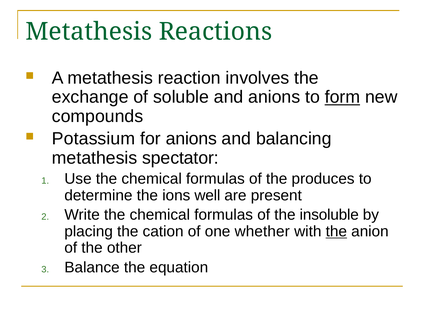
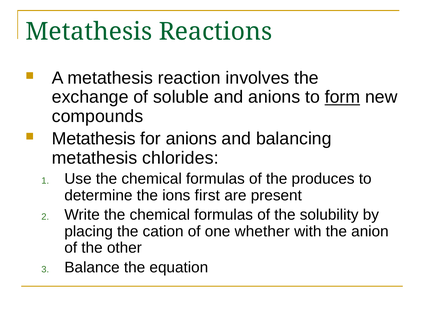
Potassium: Potassium -> Metathesis (94, 139)
spectator: spectator -> chlorides (180, 158)
well: well -> first (207, 195)
insoluble: insoluble -> solubility (329, 215)
the underline: present -> none (336, 231)
